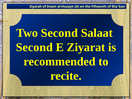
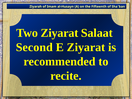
Two Second: Second -> Ziyarat (59, 33)
